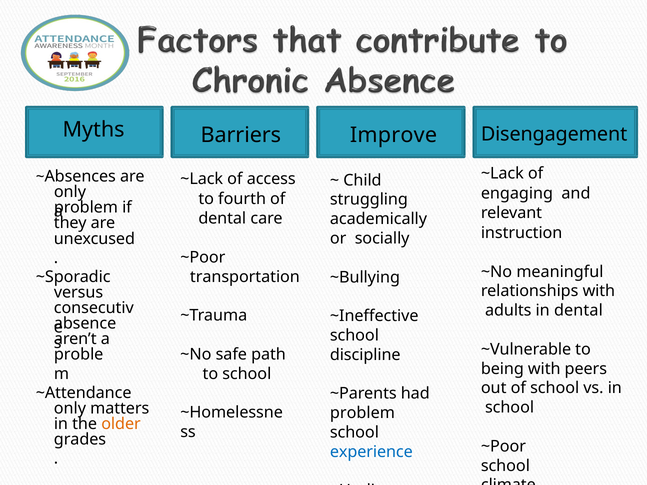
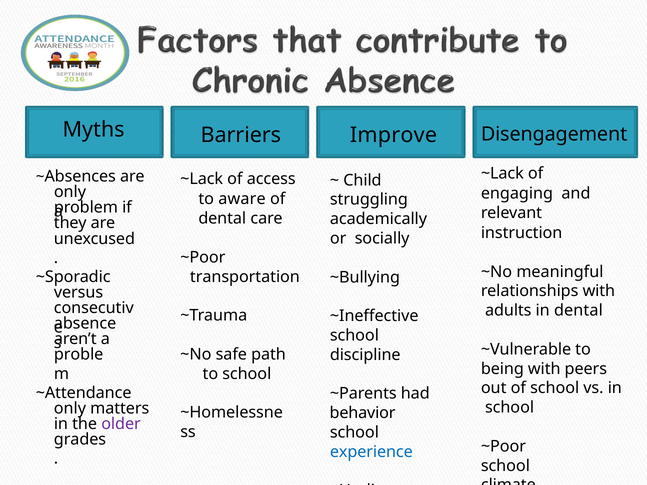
fourth: fourth -> aware (242, 199)
problem: problem -> behavior (363, 413)
older colour: orange -> purple (121, 424)
